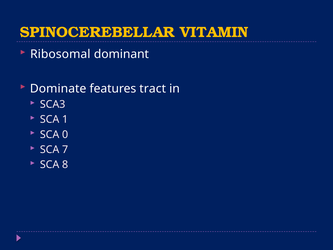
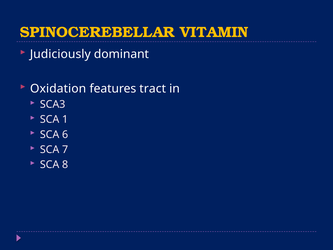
Ribosomal: Ribosomal -> Judiciously (60, 54)
Dominate: Dominate -> Oxidation (58, 88)
0: 0 -> 6 (65, 134)
